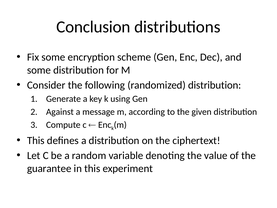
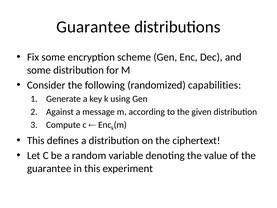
Conclusion: Conclusion -> Guarantee (93, 27)
randomized distribution: distribution -> capabilities (215, 85)
